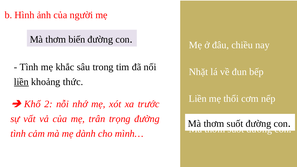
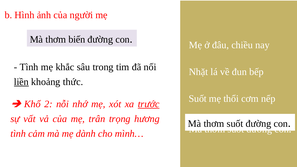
Liền: Liền -> Suốt (198, 99)
trước underline: none -> present (149, 104)
trọng đường: đường -> hương (147, 119)
